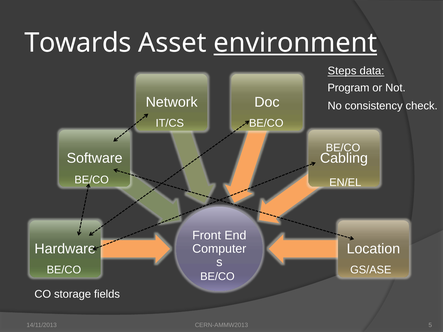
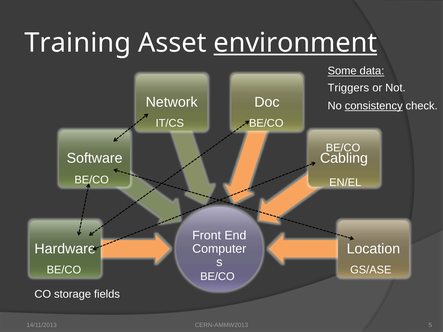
Towards: Towards -> Training (78, 43)
Steps: Steps -> Some (342, 71)
Program: Program -> Triggers (348, 88)
consistency underline: none -> present (374, 106)
